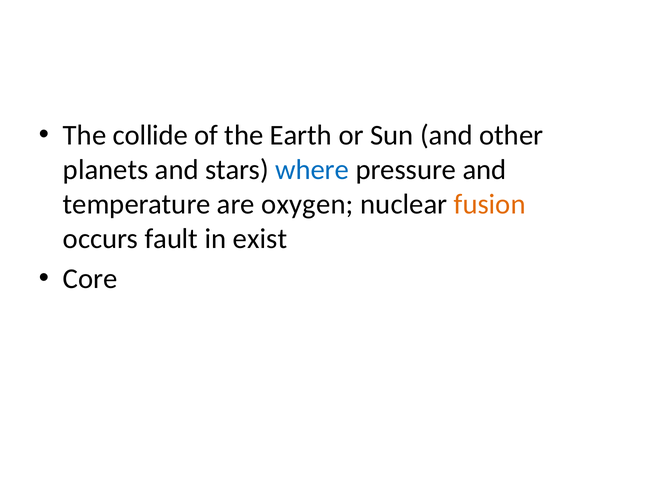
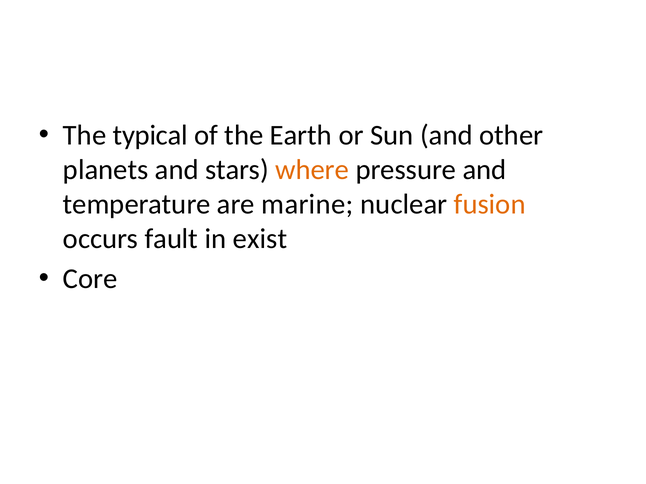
collide: collide -> typical (150, 136)
where colour: blue -> orange (312, 170)
oxygen: oxygen -> marine (307, 204)
